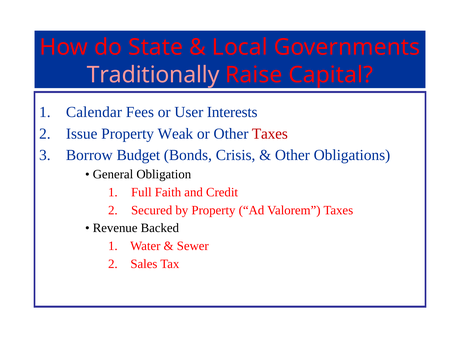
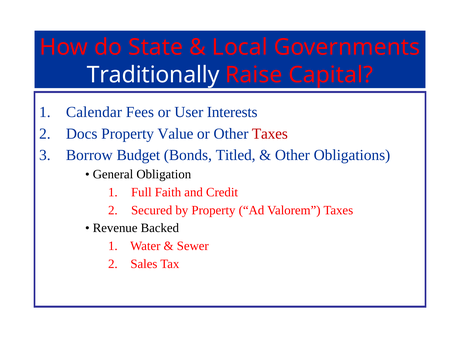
Traditionally colour: pink -> white (153, 75)
Issue: Issue -> Docs (82, 134)
Weak: Weak -> Value (175, 134)
Crisis: Crisis -> Titled (236, 155)
